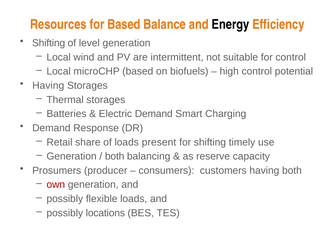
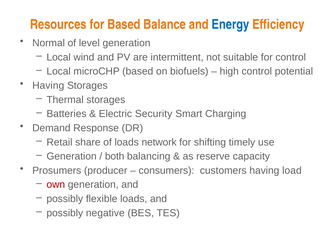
Energy colour: black -> blue (231, 25)
Shifting: Shifting -> Normal (49, 43)
Electric Demand: Demand -> Security (154, 114)
present: present -> network (159, 142)
having both: both -> load (292, 171)
locations: locations -> negative (105, 213)
